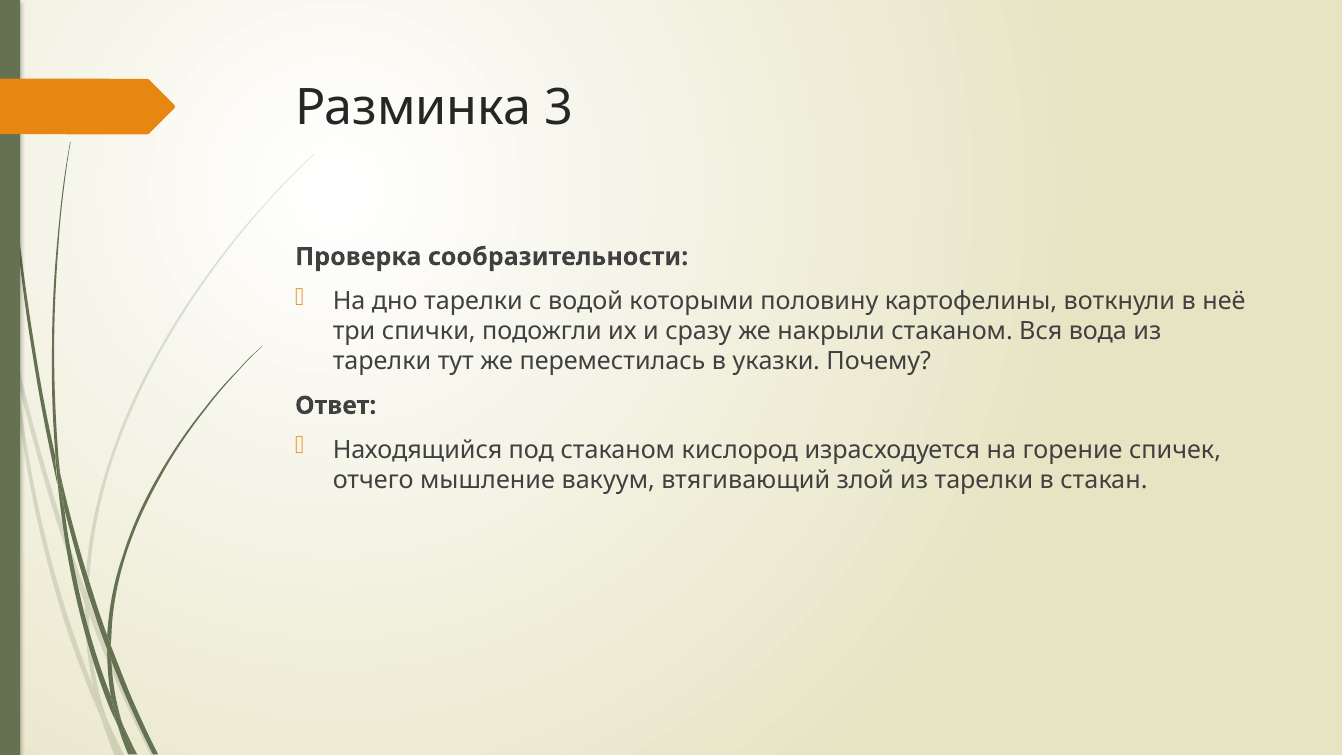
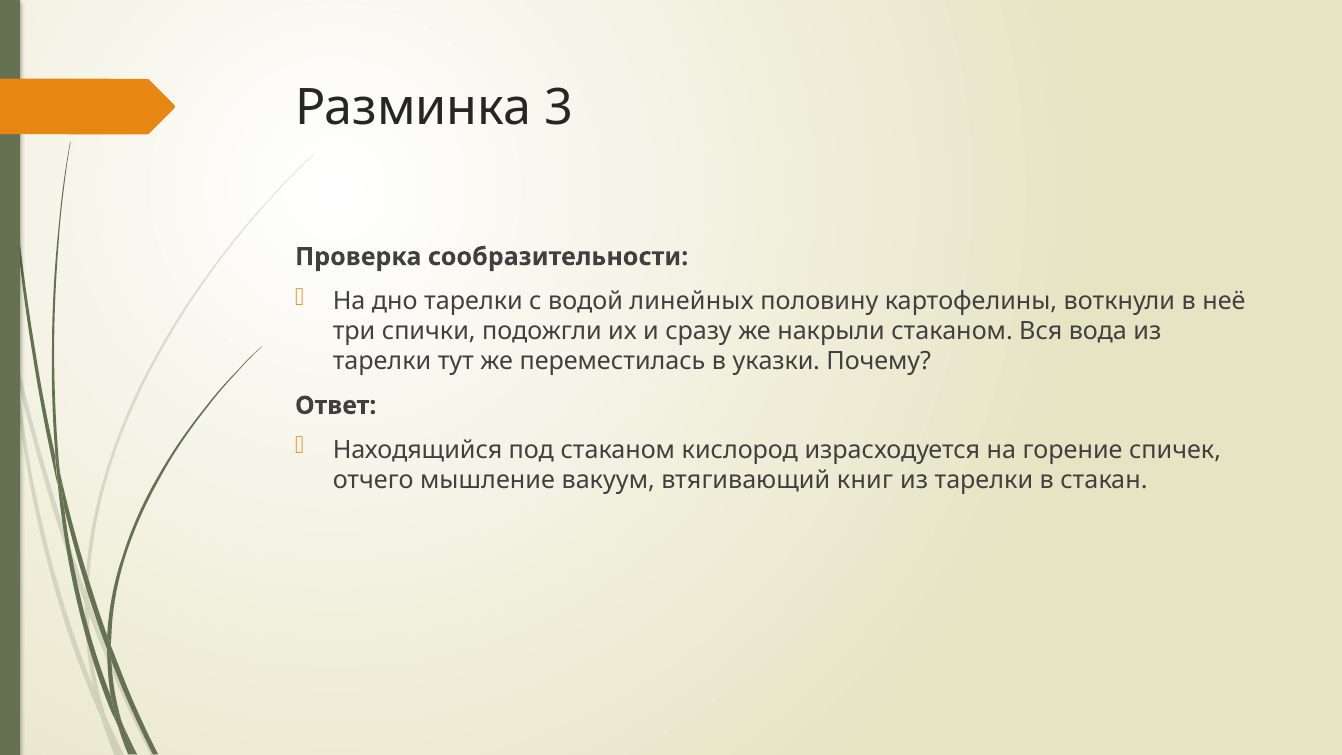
которыми: которыми -> линейных (692, 301)
злой: злой -> книг (865, 480)
